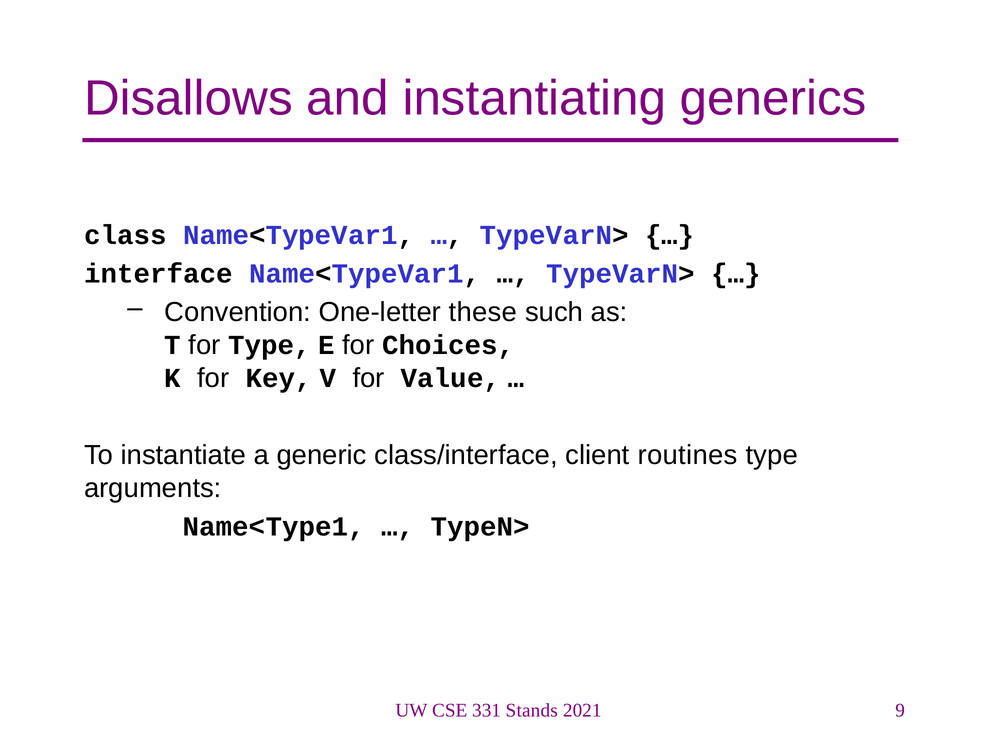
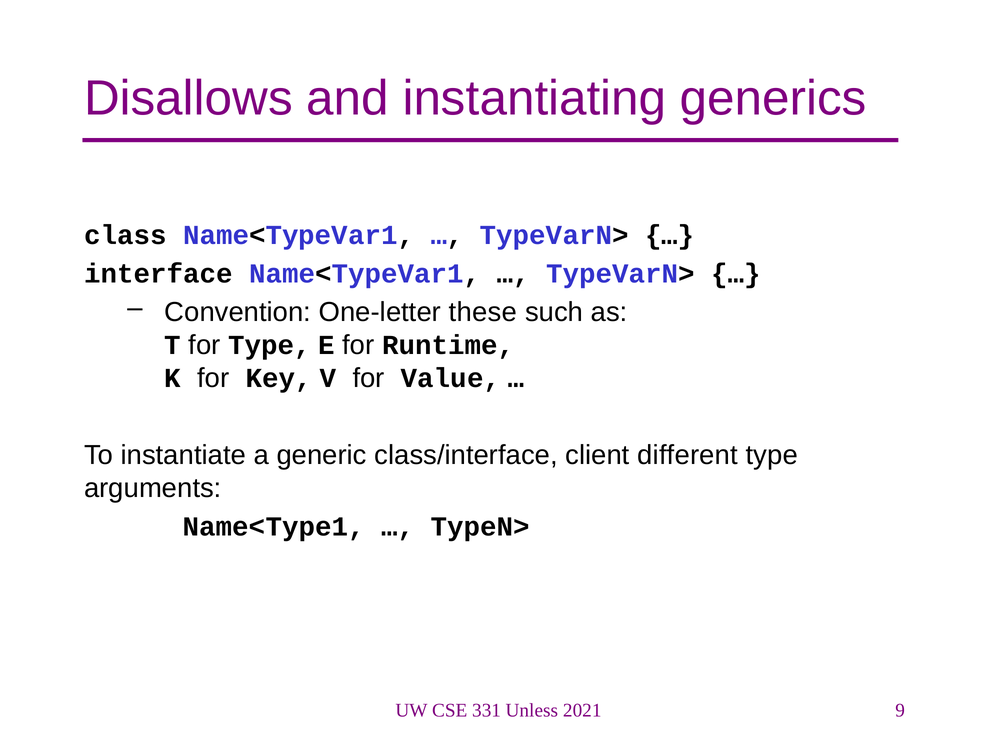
Choices: Choices -> Runtime (448, 345)
routines: routines -> different (688, 455)
Stands: Stands -> Unless (532, 710)
